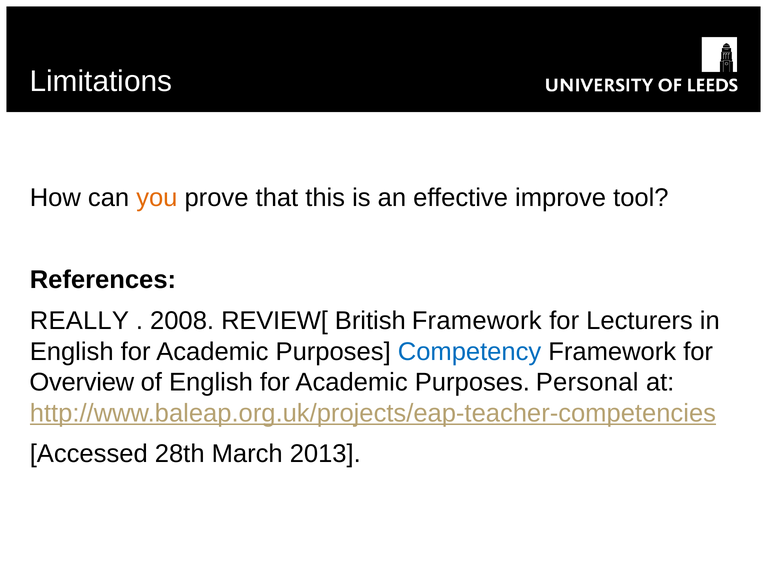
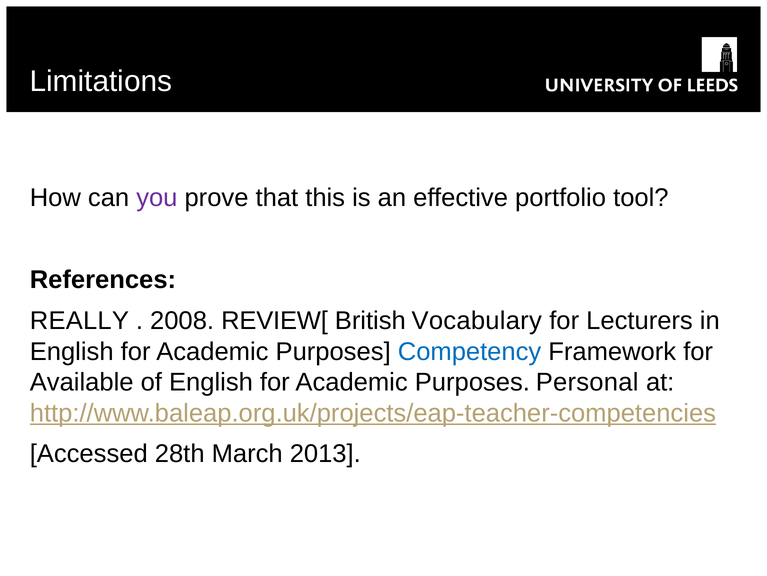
you colour: orange -> purple (157, 198)
improve: improve -> portfolio (561, 198)
British Framework: Framework -> Vocabulary (477, 320)
Overview: Overview -> Available (82, 382)
